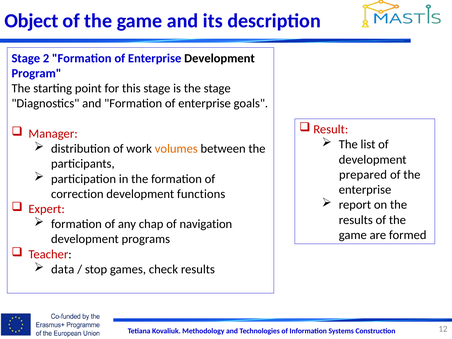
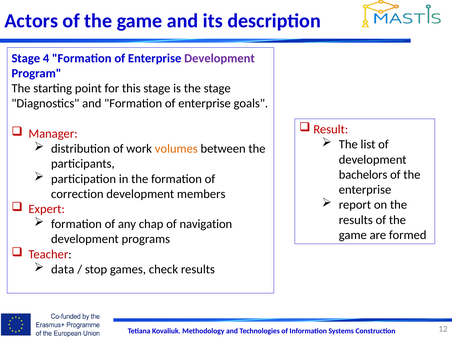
Object: Object -> Actors (31, 21)
2: 2 -> 4 (46, 58)
Development colour: black -> purple (220, 58)
prepared: prepared -> bachelors (363, 175)
functions: functions -> members (201, 194)
